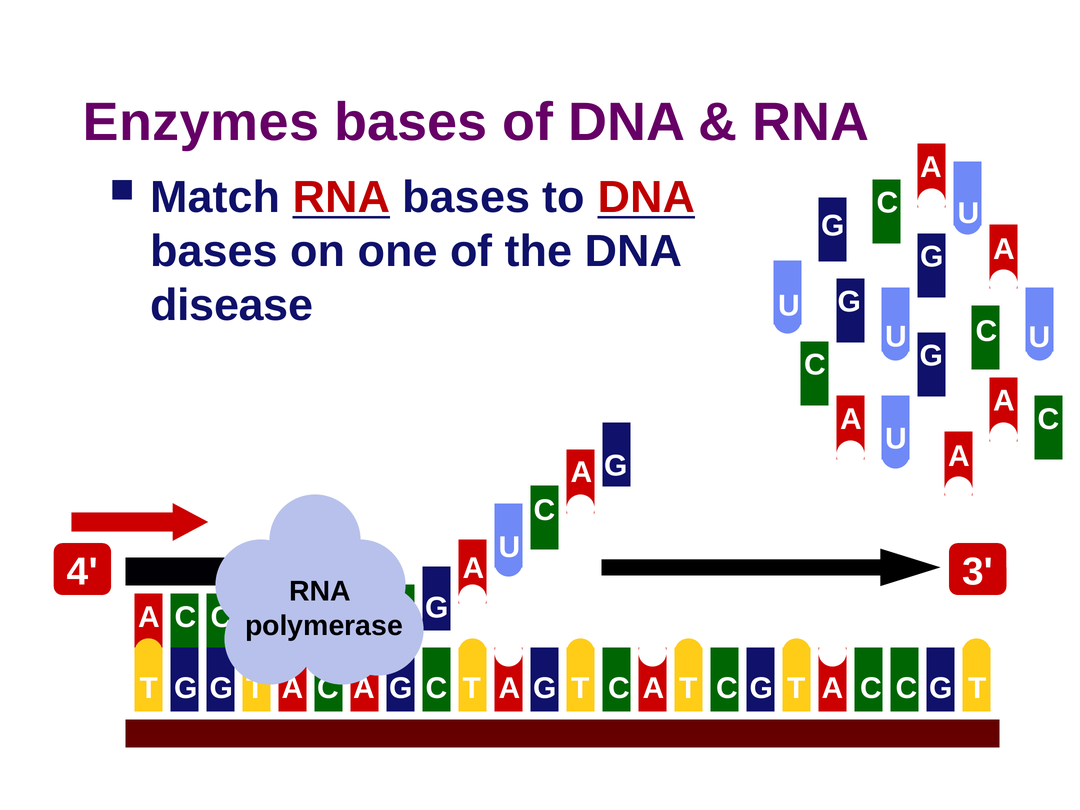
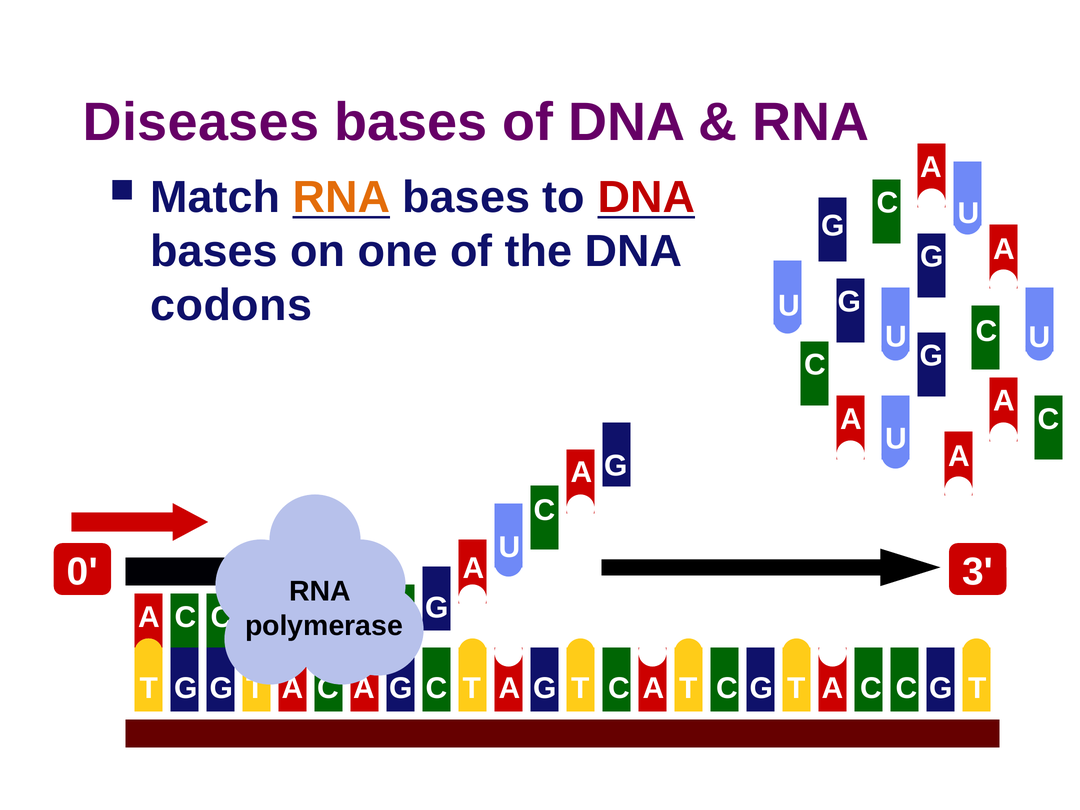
Enzymes: Enzymes -> Diseases (201, 123)
RNA colour: red -> orange (341, 198)
disease: disease -> codons (231, 306)
4: 4 -> 0 (82, 572)
